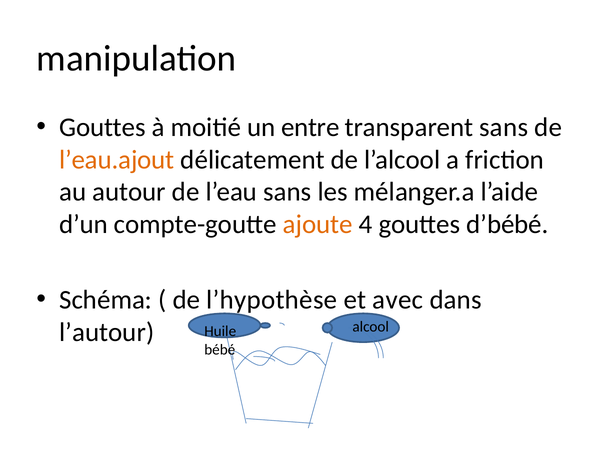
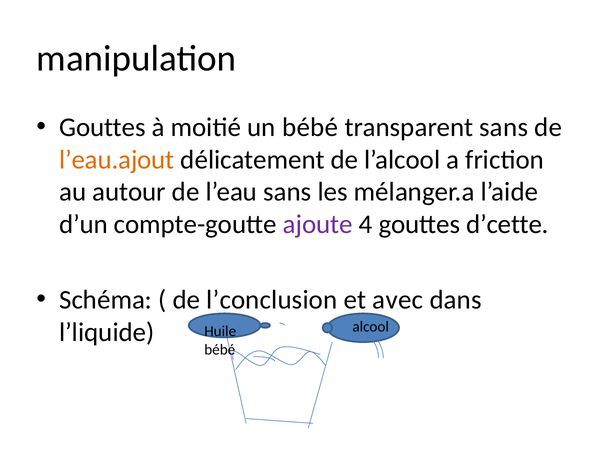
un entre: entre -> bébé (310, 127)
ajoute colour: orange -> purple (318, 224)
d’bébé: d’bébé -> d’cette (507, 224)
l’hypothèse: l’hypothèse -> l’conclusion (272, 300)
l’autour: l’autour -> l’liquide (107, 332)
